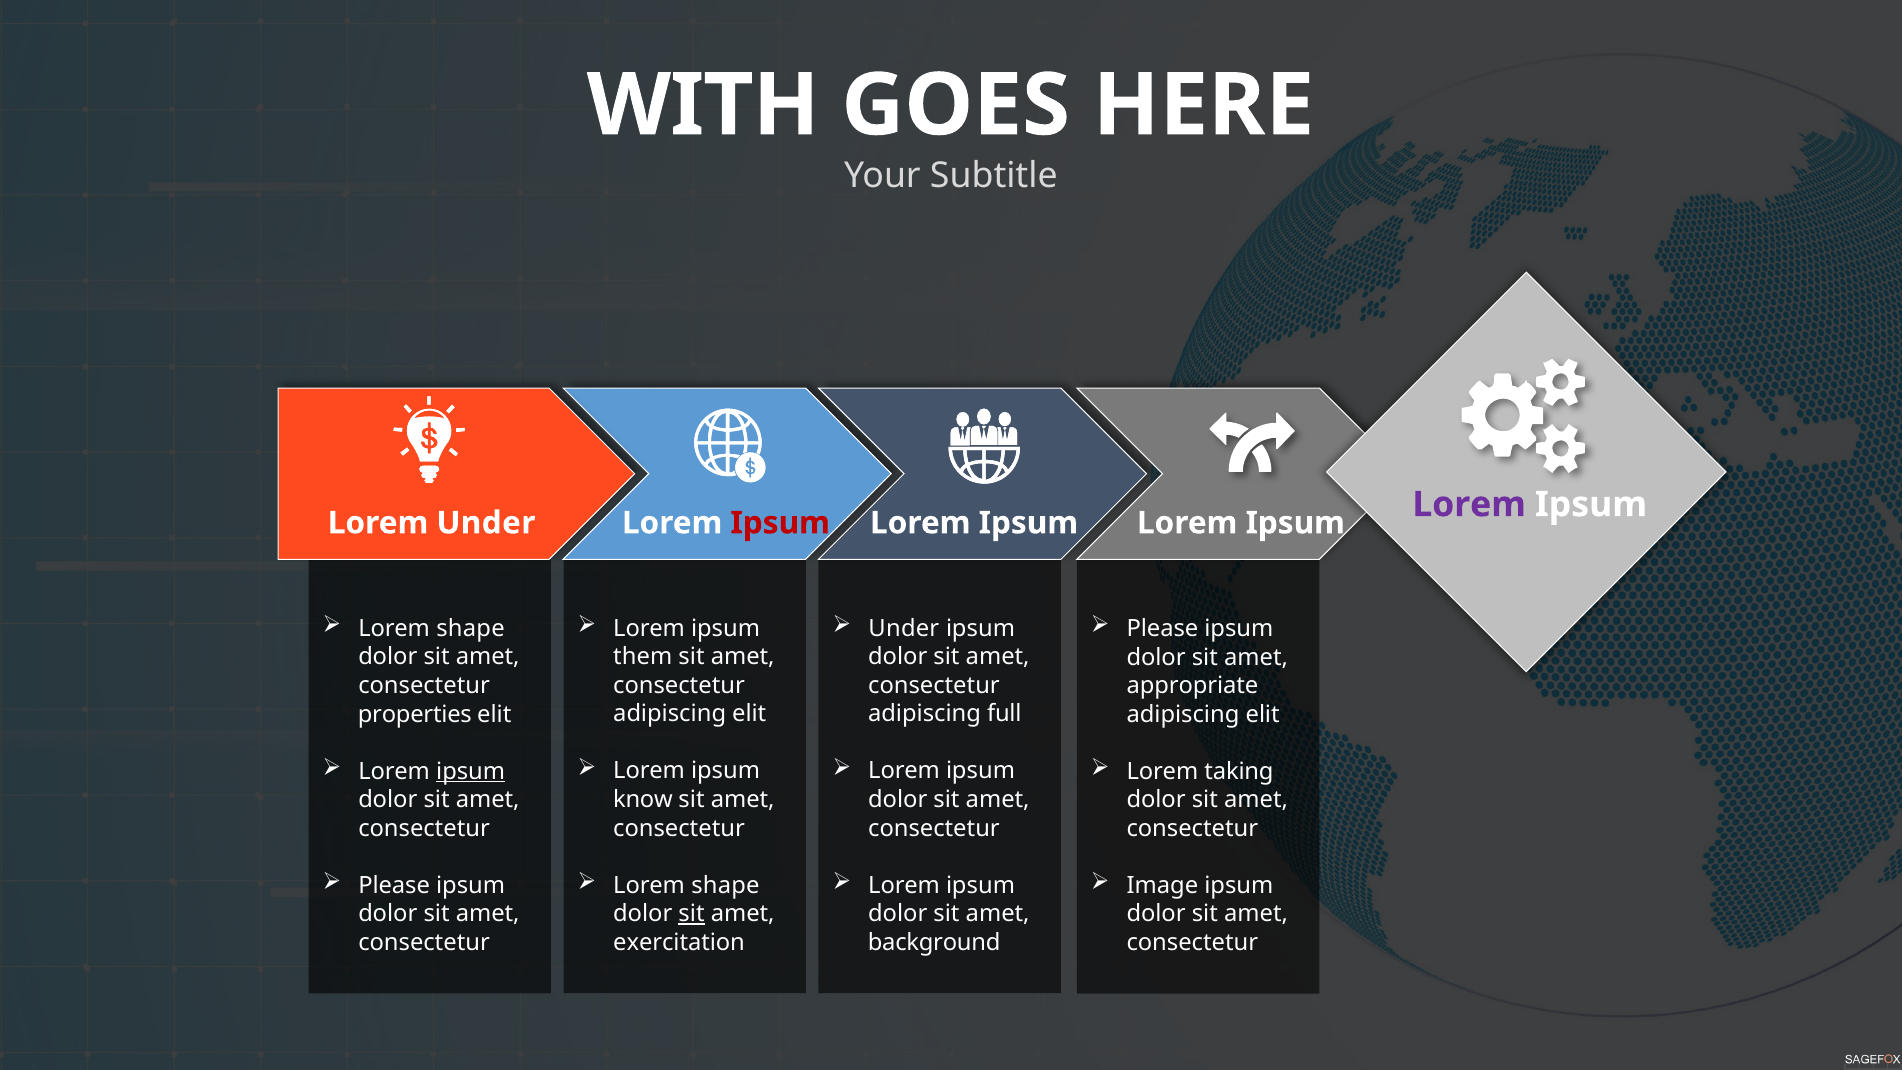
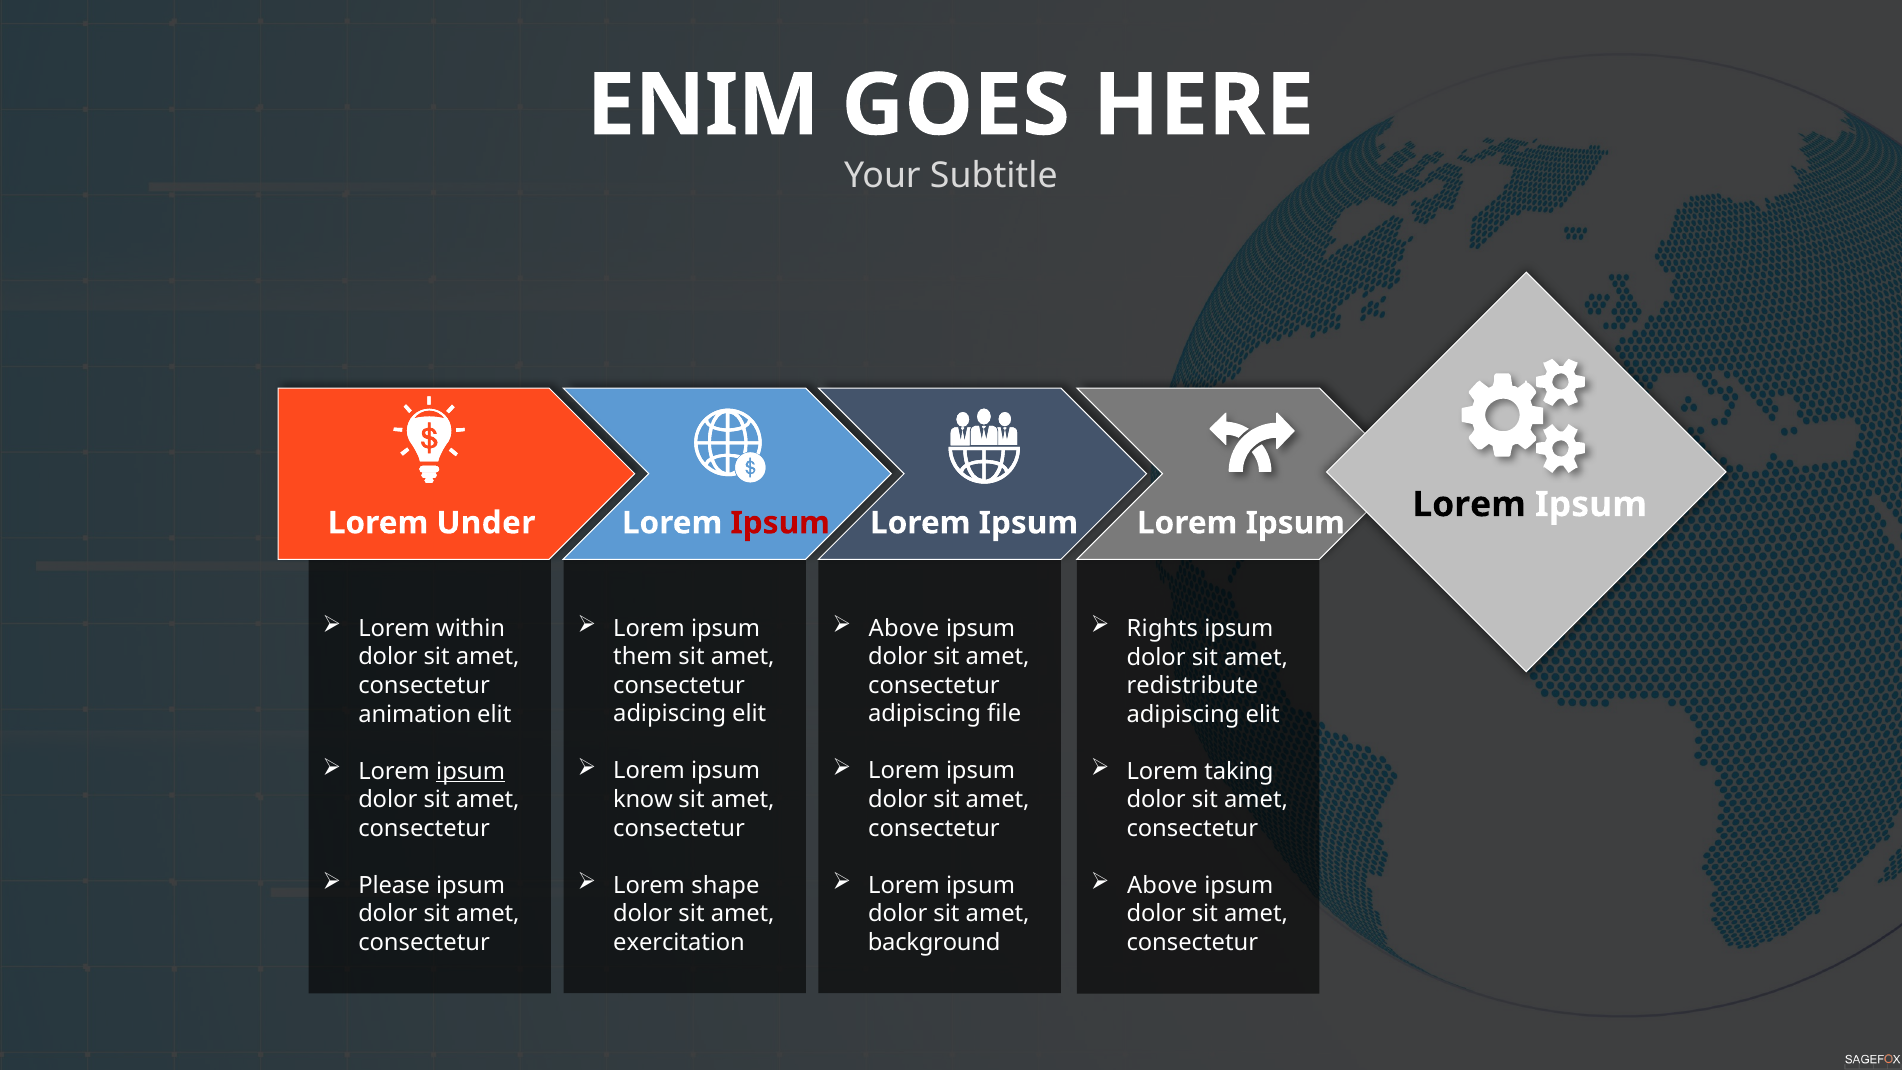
WITH: WITH -> ENIM (703, 106)
Lorem colour: purple -> black (1469, 504)
Under: Under -> Above (904, 628)
shape: shape -> within (471, 629)
Please: Please -> Rights (1162, 629)
appropriate: appropriate -> redistribute (1192, 686)
properties: properties -> animation (415, 714)
full: full -> file (1004, 714)
Image: Image -> Above (1162, 886)
sit underline: present -> none (692, 914)
